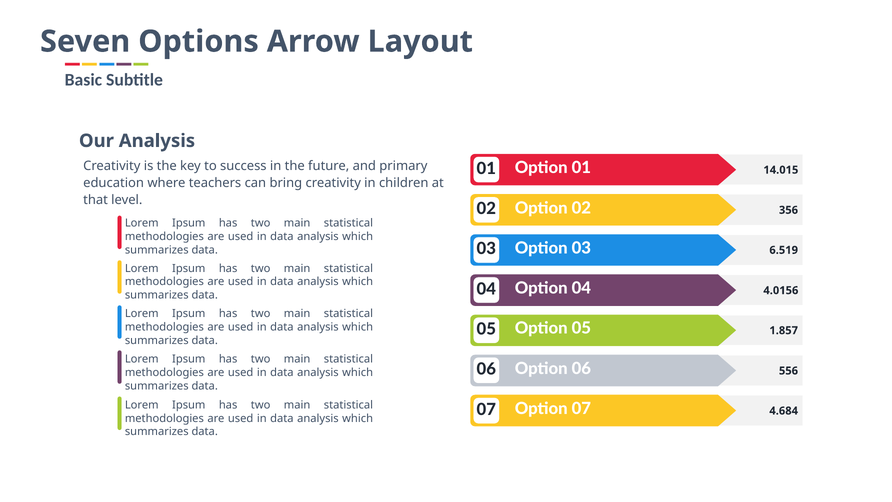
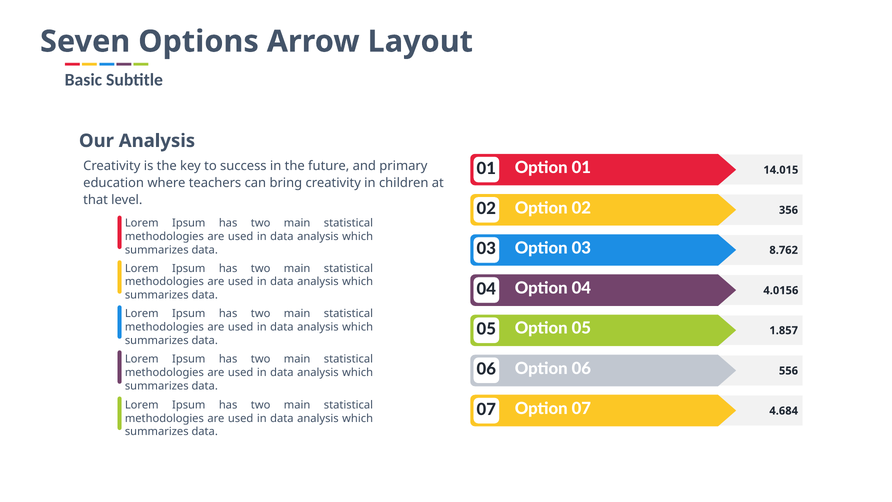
6.519: 6.519 -> 8.762 (784, 250)
